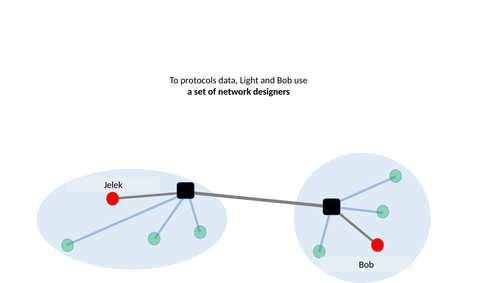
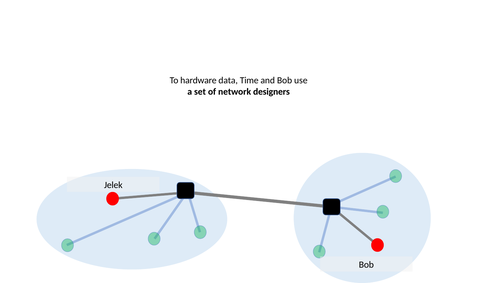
protocols: protocols -> hardware (198, 80)
Light: Light -> Time (249, 80)
